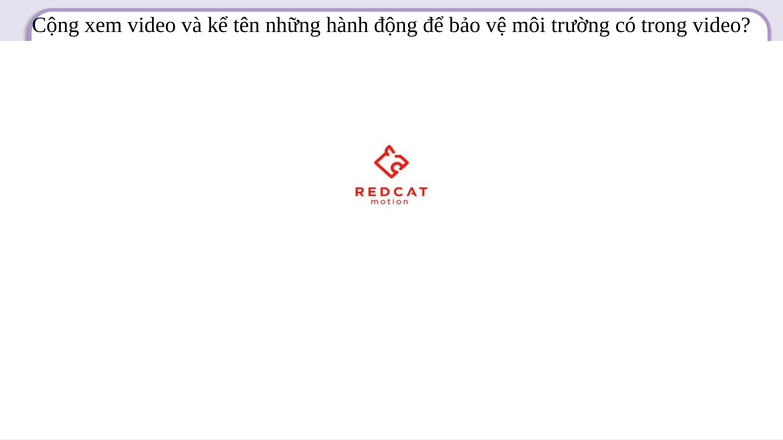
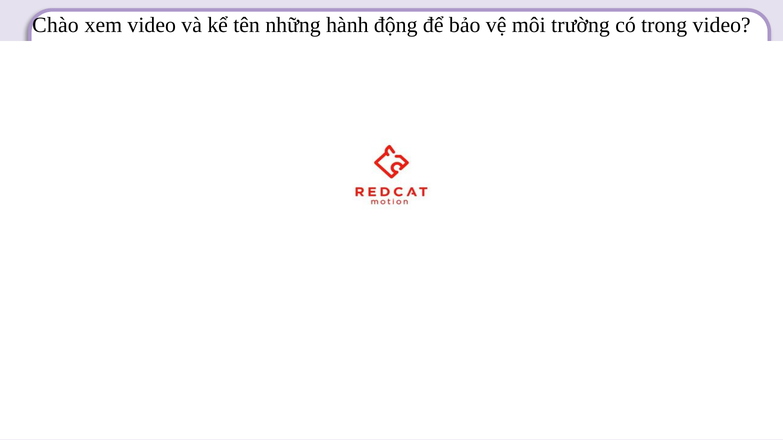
Cộng: Cộng -> Chào (55, 25)
